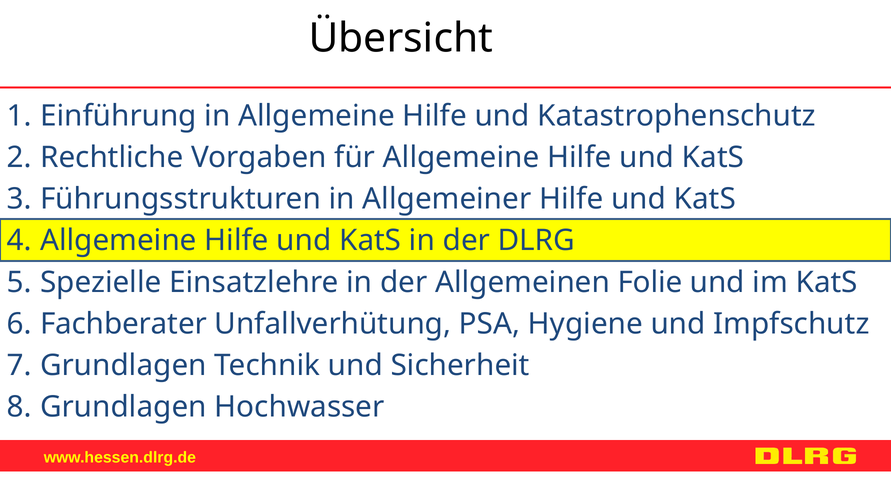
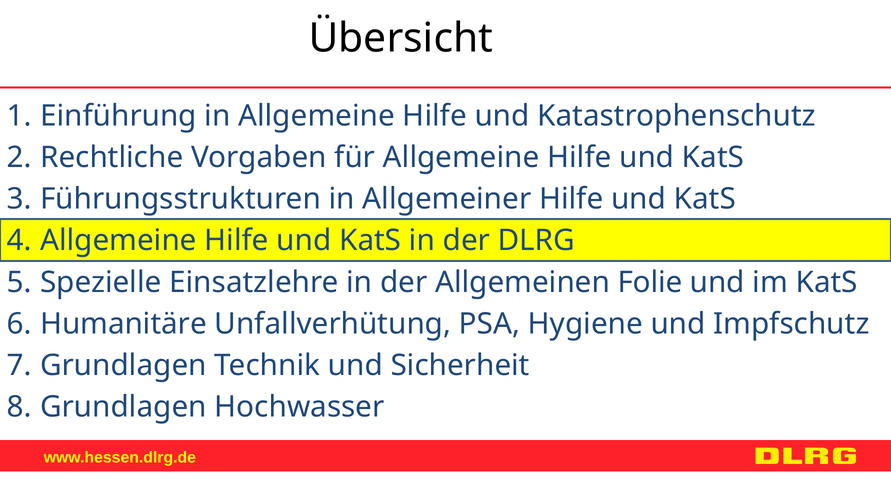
Fachberater: Fachberater -> Humanitäre (123, 324)
